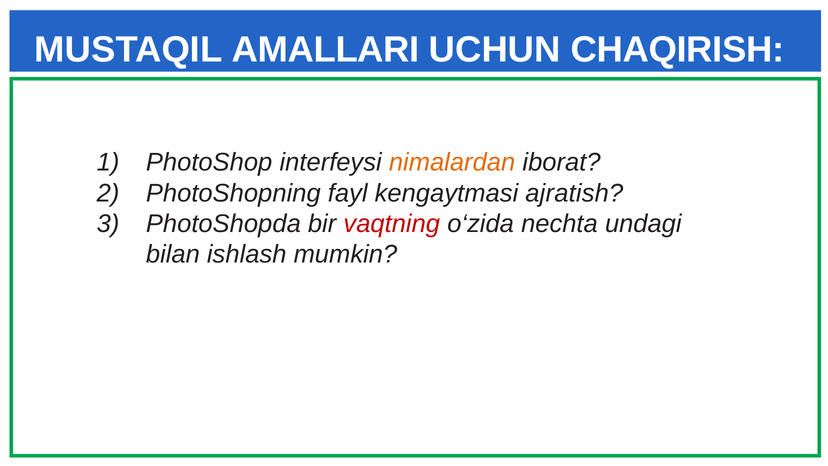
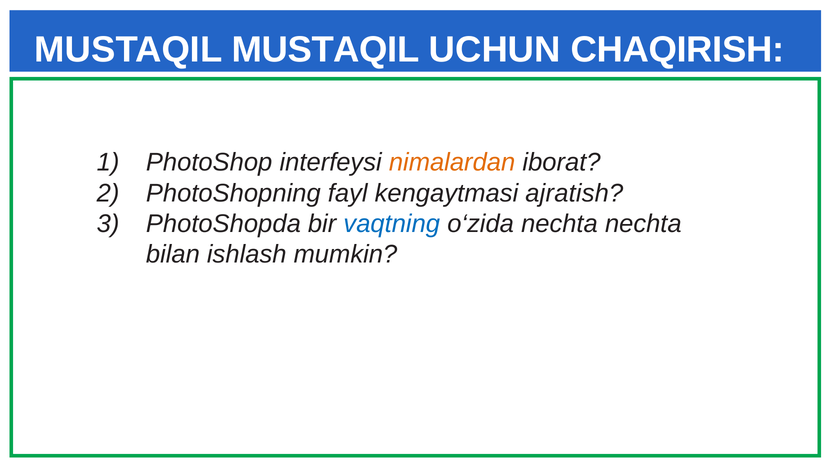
MUSTAQIL AMALLARI: AMALLARI -> MUSTAQIL (326, 50)
vaqtning colour: red -> blue (392, 224)
nechta undagi: undagi -> nechta (643, 224)
